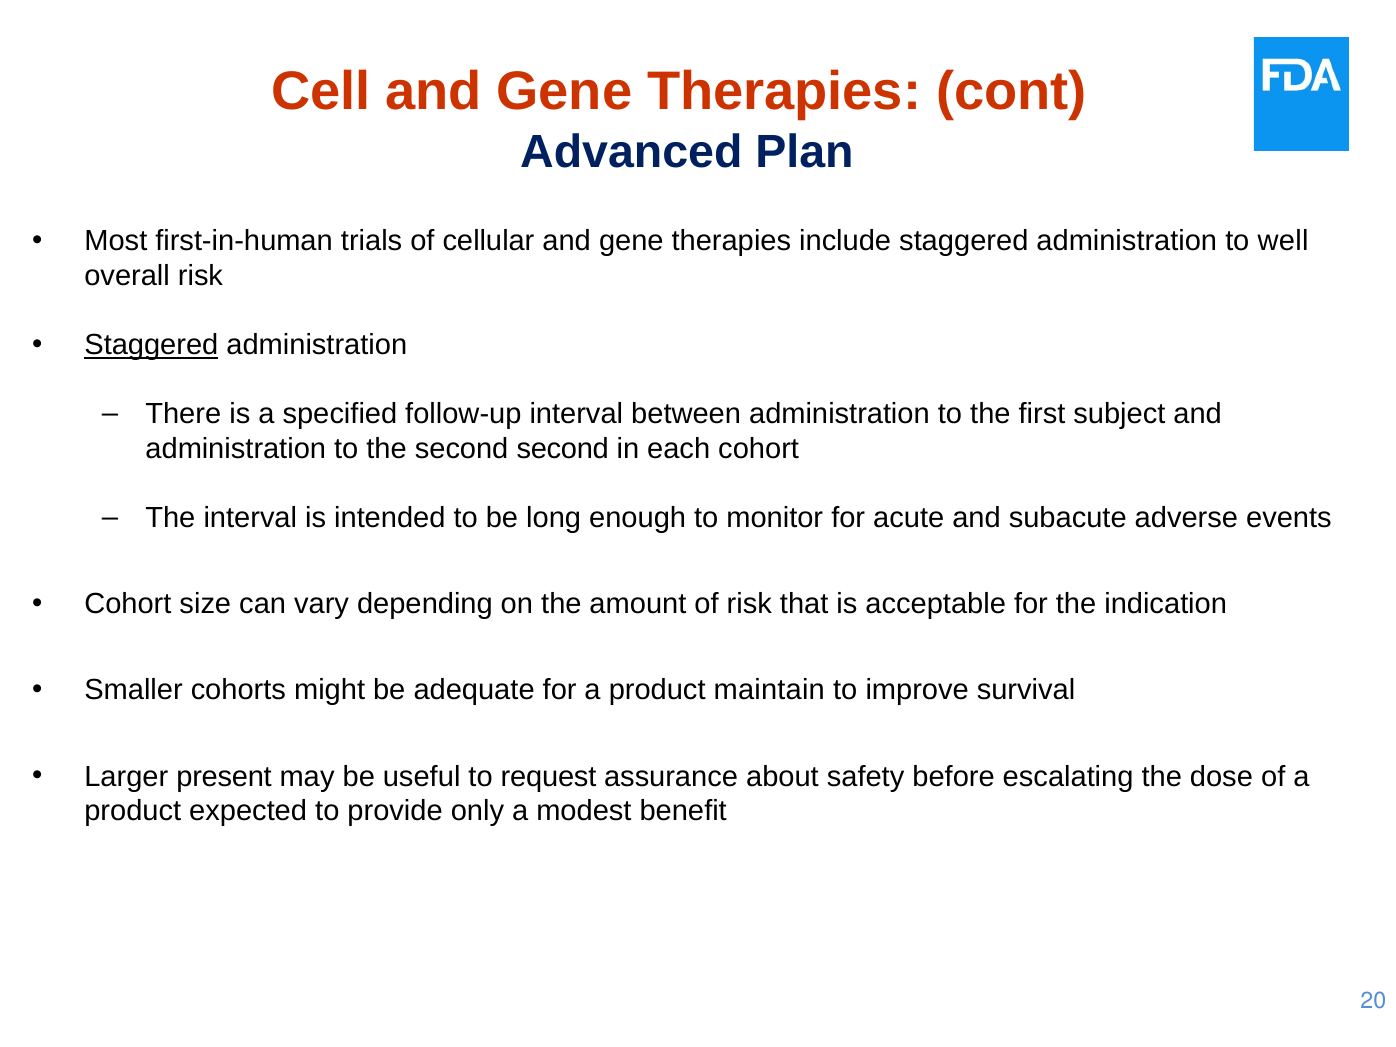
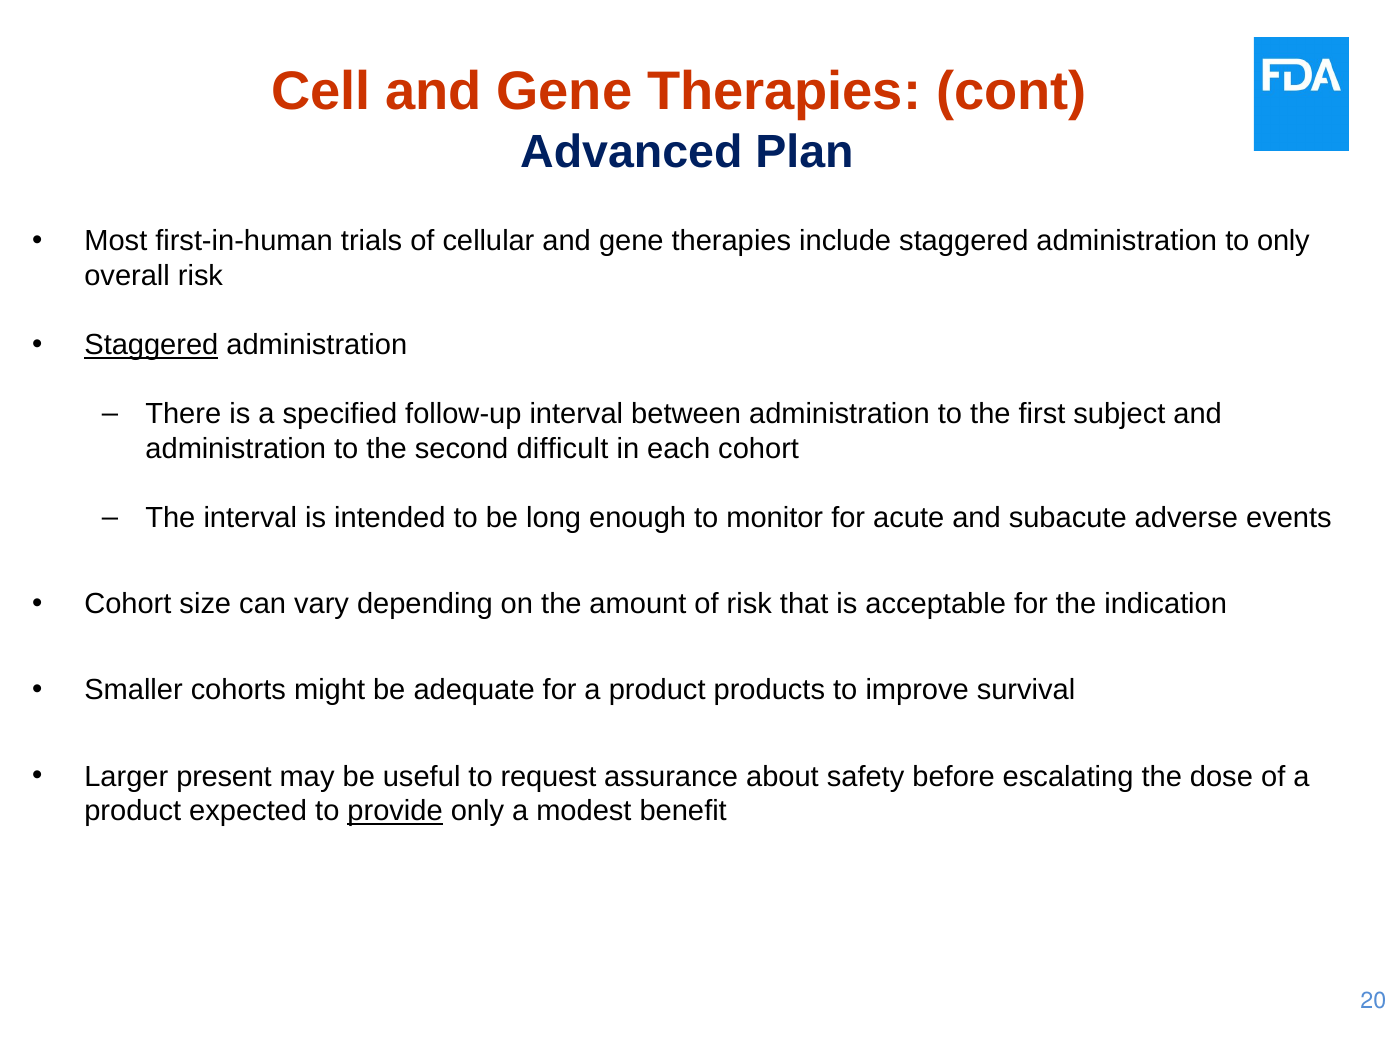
to well: well -> only (1283, 241)
second second: second -> difficult (563, 449)
maintain: maintain -> products (769, 690)
provide underline: none -> present (395, 811)
